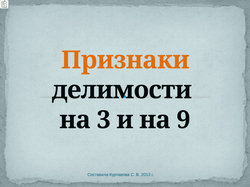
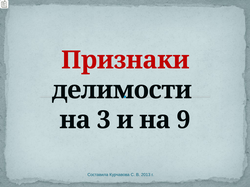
Признаки colour: orange -> red (125, 60)
